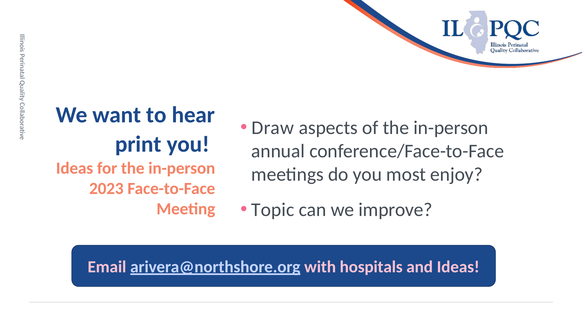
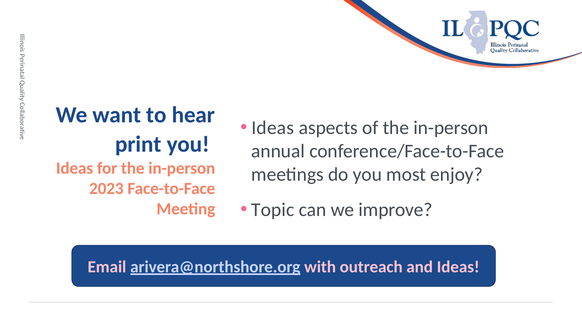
Draw: Draw -> Ideas (273, 128)
hospitals: hospitals -> outreach (371, 267)
